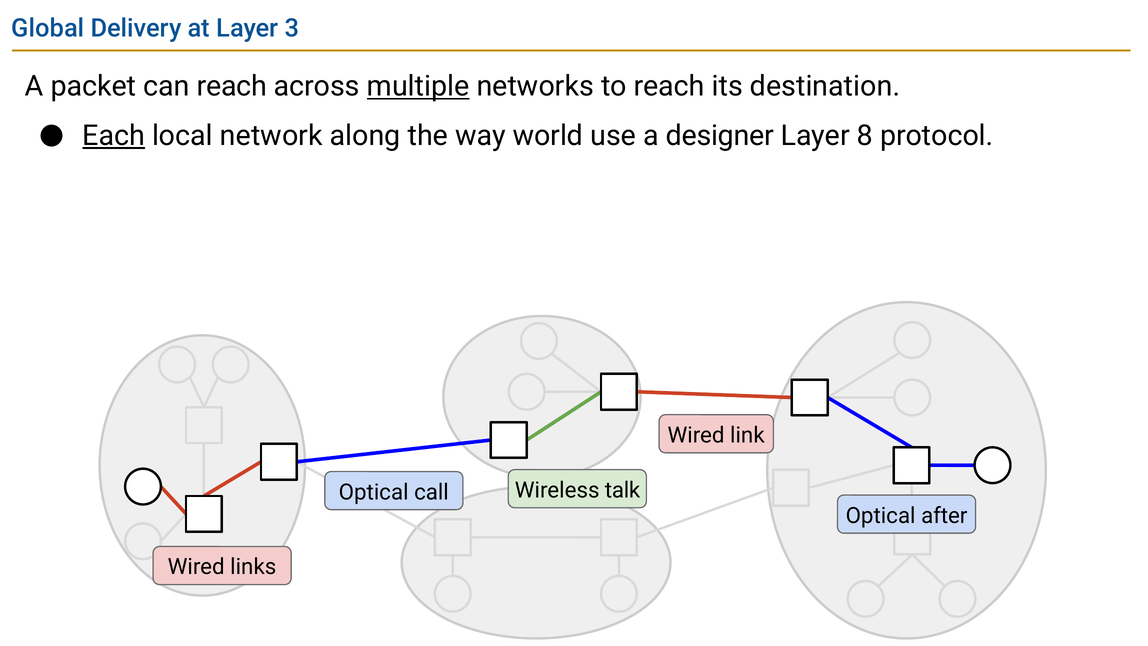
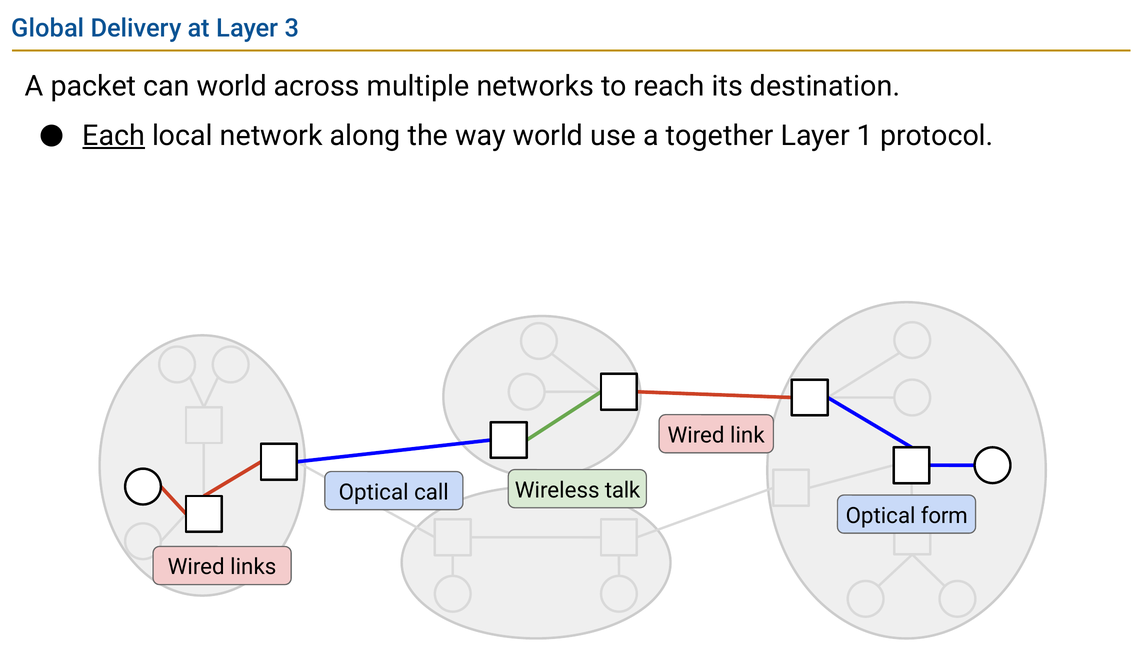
can reach: reach -> world (232, 86)
multiple underline: present -> none (418, 86)
designer: designer -> together (720, 136)
8: 8 -> 1 (865, 136)
after: after -> form (944, 515)
